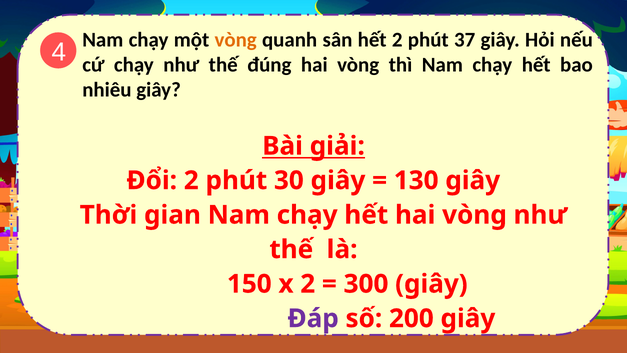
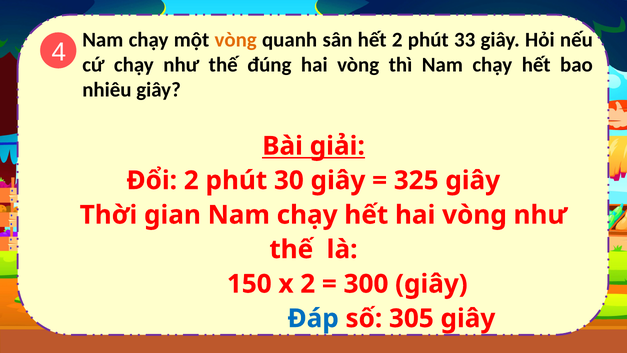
37: 37 -> 33 (465, 40)
130: 130 -> 325 (416, 180)
Đáp colour: purple -> blue (313, 318)
200: 200 -> 305 (411, 318)
